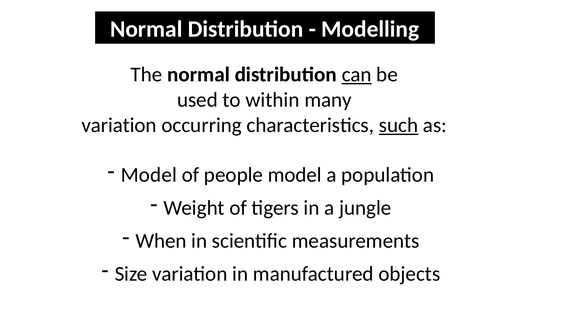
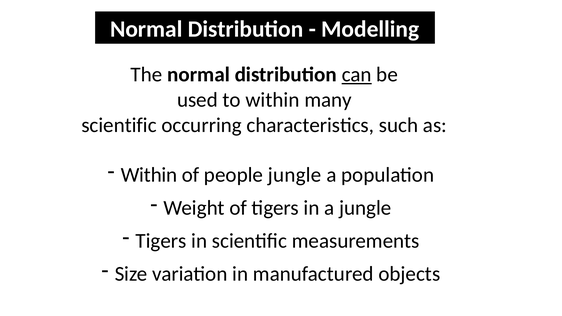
variation: variation -> scientific (119, 125)
such underline: present -> none (399, 125)
Model: Model -> Within (149, 175)
people model: model -> jungle (295, 175)
When: When -> Tigers (161, 241)
